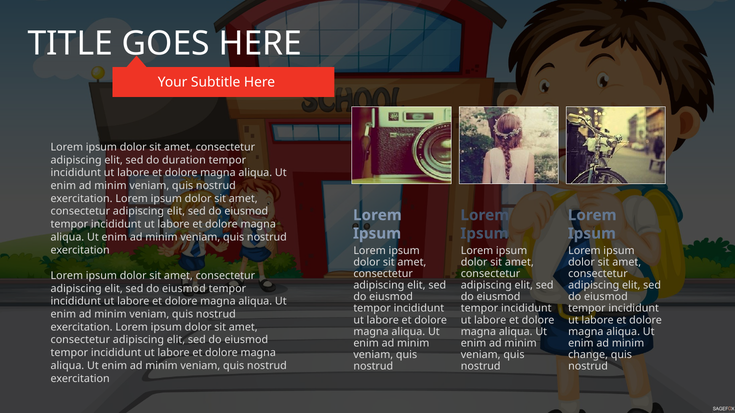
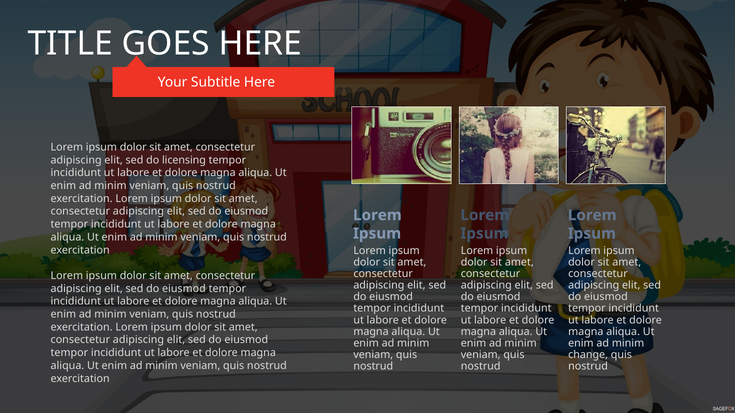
duration: duration -> licensing (184, 160)
